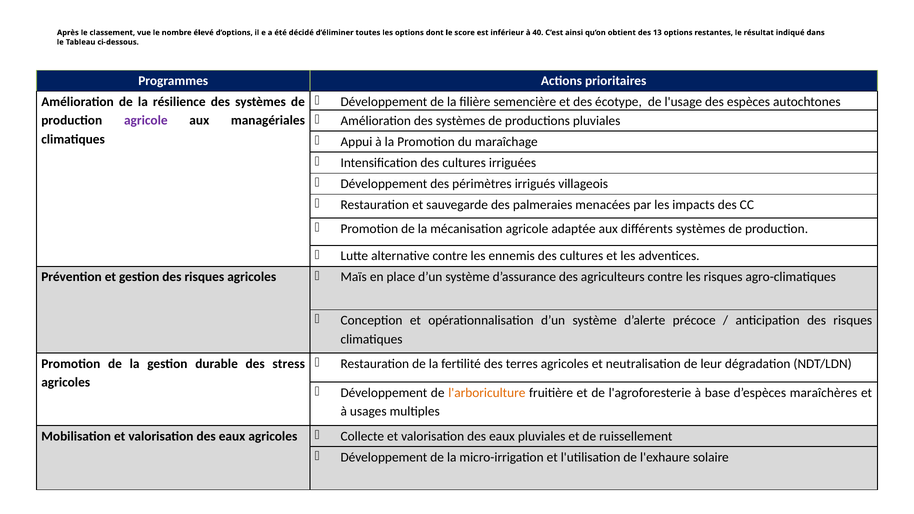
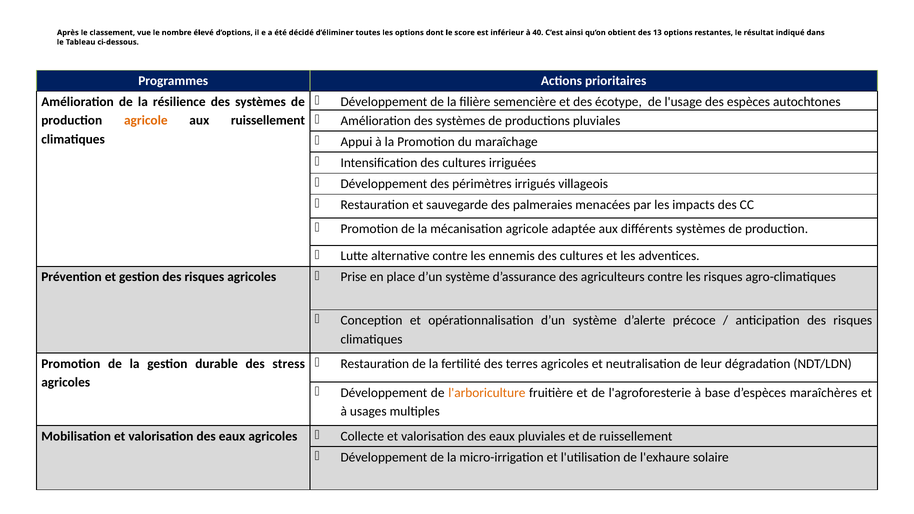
agricole colour: purple -> orange (146, 121)
aux managériales: managériales -> ruissellement (268, 121)
Maïs: Maïs -> Prise (354, 277)
